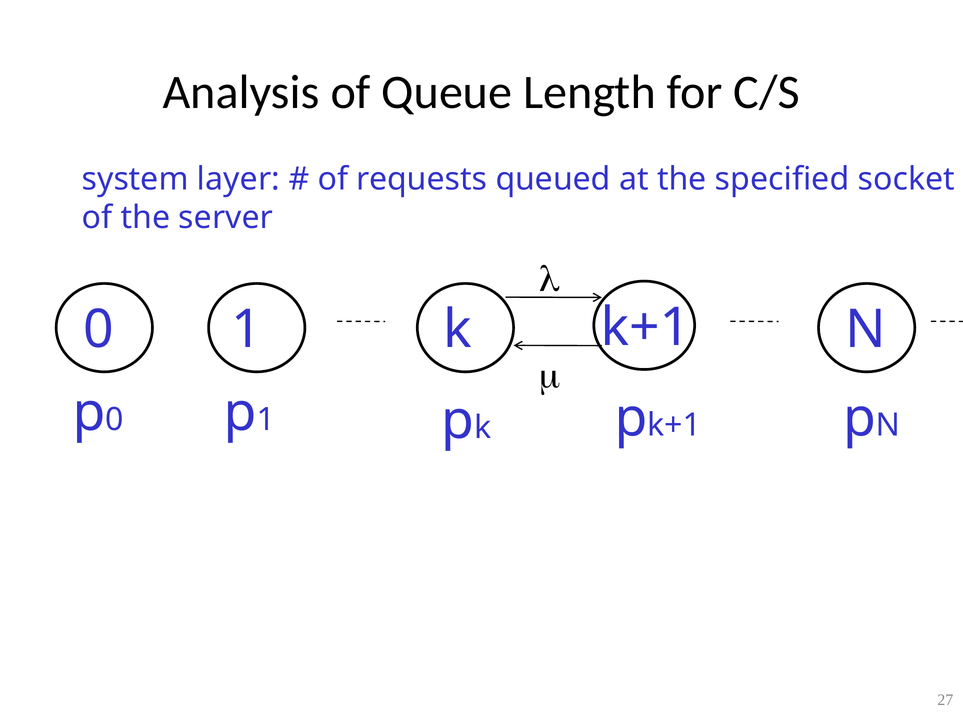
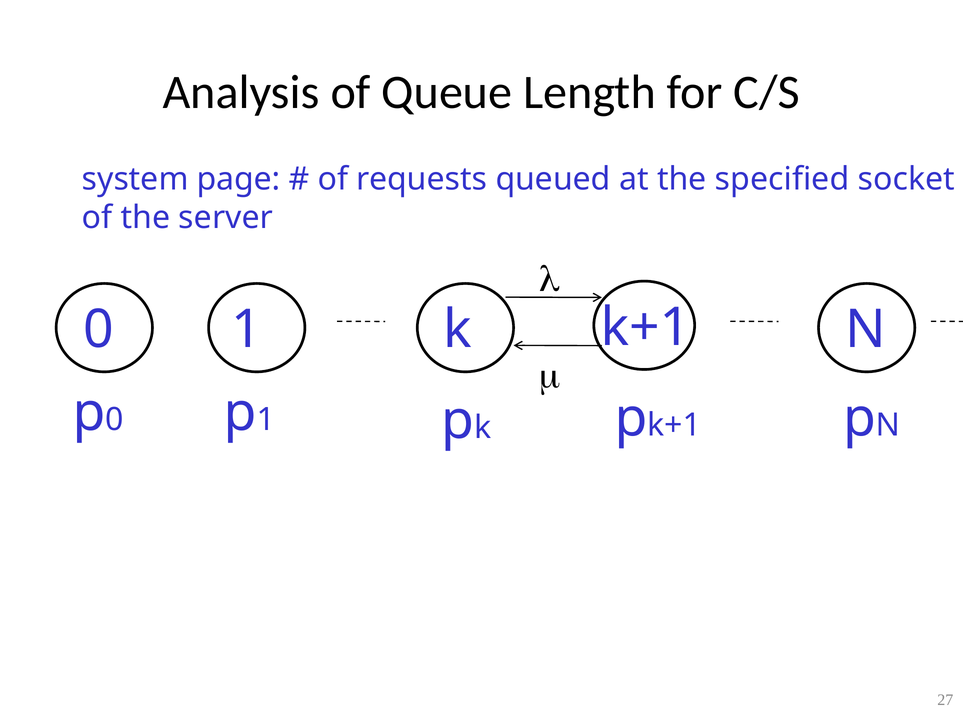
layer: layer -> page (239, 179)
